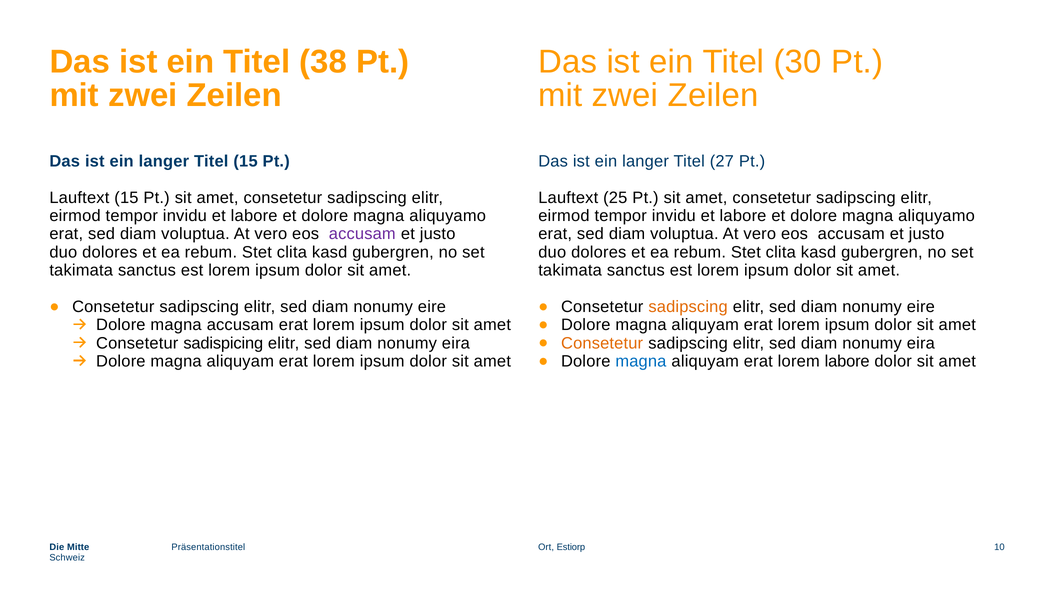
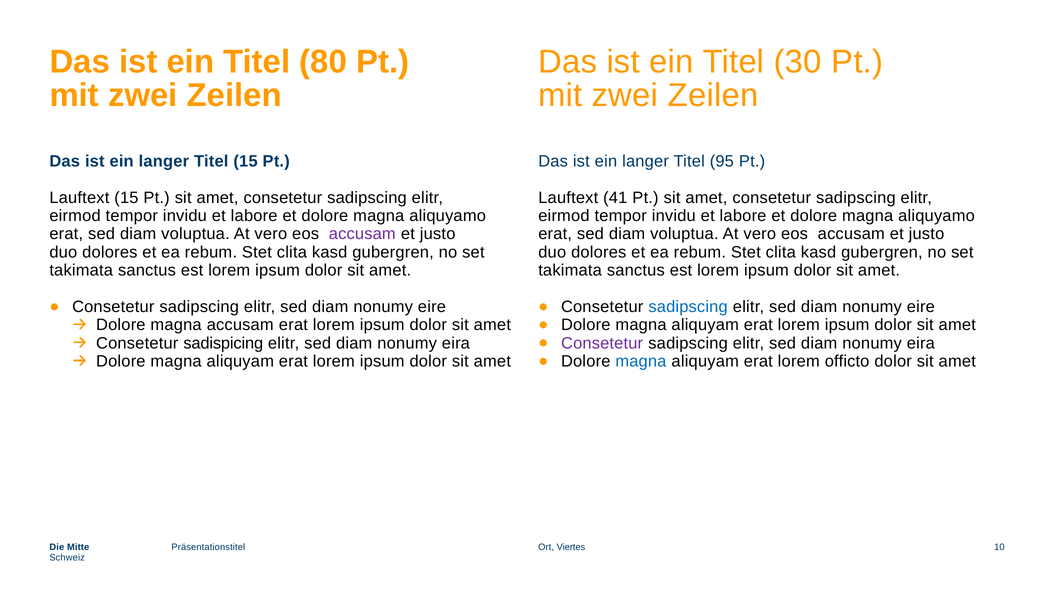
38: 38 -> 80 (323, 62)
27: 27 -> 95 (722, 161)
25: 25 -> 41 (615, 198)
sadipscing colour: orange -> blue (688, 307)
Consetetur colour: orange -> purple (602, 343)
lorem labore: labore -> officto (847, 361)
Estiorp: Estiorp -> Viertes (571, 547)
